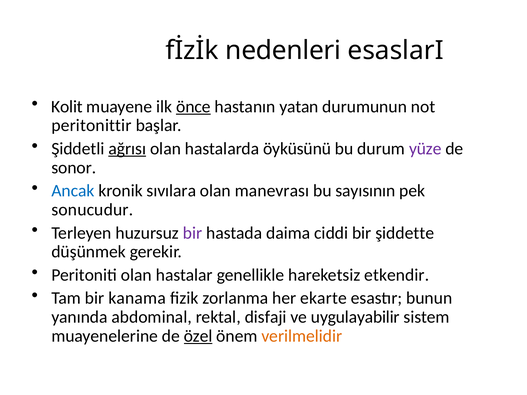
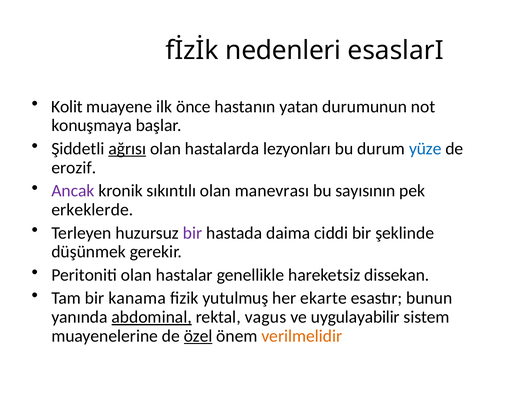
önce underline: present -> none (193, 107)
peritonittir: peritonittir -> konuşmaya (92, 126)
öyküsünü: öyküsünü -> lezyonları (297, 149)
yüze colour: purple -> blue (425, 149)
sonor: sonor -> erozif (74, 168)
Ancak colour: blue -> purple (73, 191)
sıvılara: sıvılara -> sıkıntılı (171, 191)
sonucudur: sonucudur -> erkeklerde (92, 210)
şiddette: şiddette -> şeklinde (405, 233)
etkendir: etkendir -> dissekan (397, 275)
zorlanma: zorlanma -> yutulmuş (235, 298)
abdominal underline: none -> present (152, 317)
disfaji: disfaji -> vagus (266, 317)
